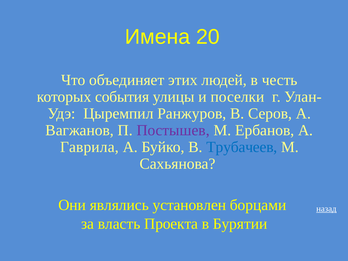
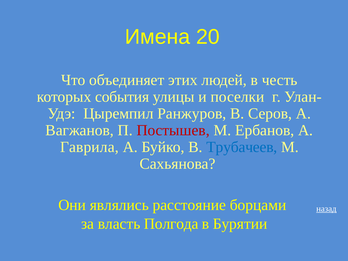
Постышев colour: purple -> red (173, 130)
установлен: установлен -> расстояние (189, 205)
Проекта: Проекта -> Полгода (171, 224)
